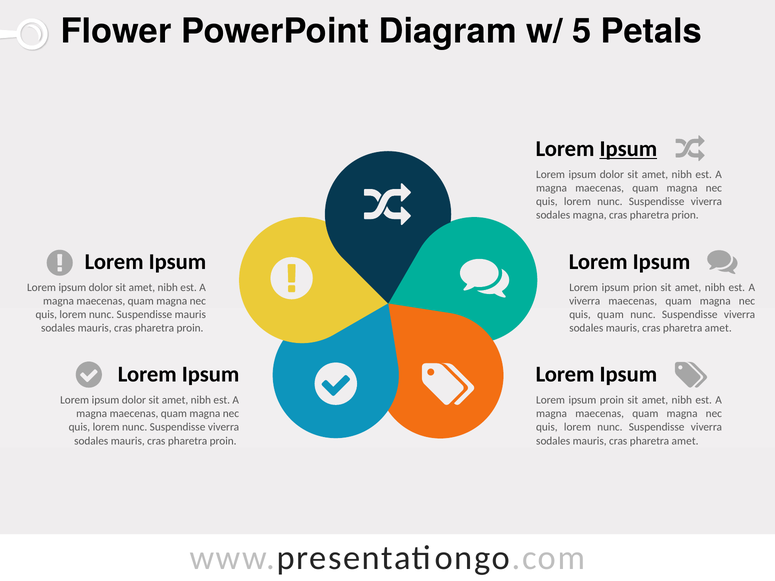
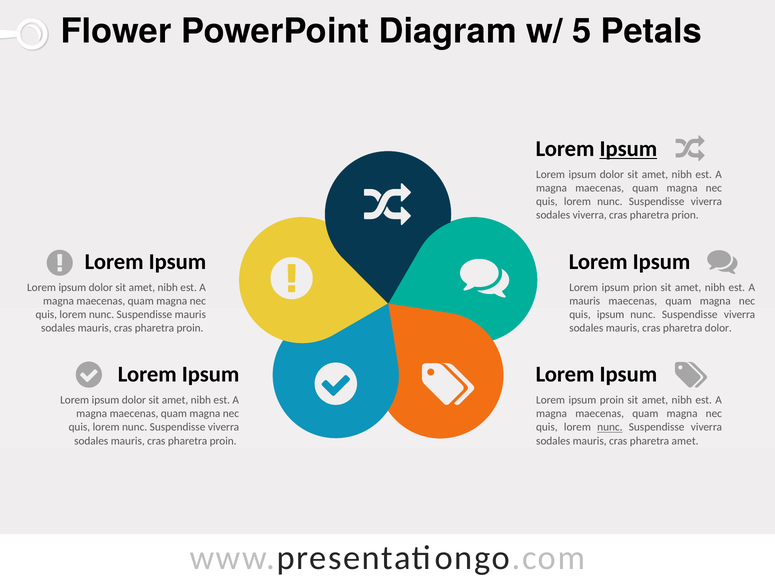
sodales magna: magna -> viverra (590, 215)
viverra: viverra -> mauris (585, 301)
quis quam: quam -> ipsum (611, 315)
amet: amet -> dolor (718, 328)
nunc underline: none -> present (610, 427)
